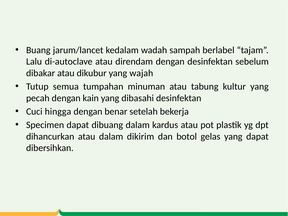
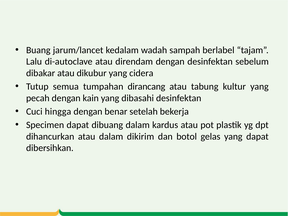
wajah: wajah -> cidera (141, 73)
minuman: minuman -> dirancang (146, 87)
